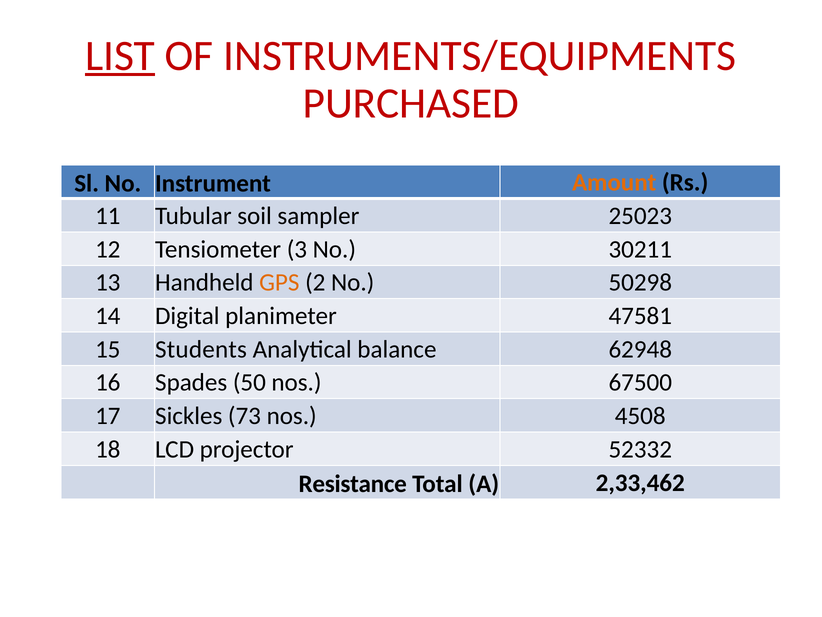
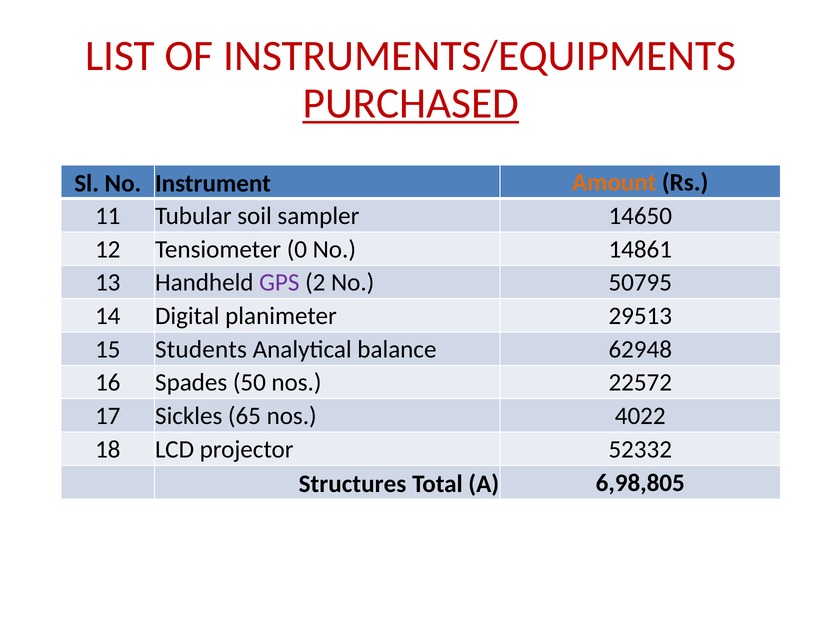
LIST underline: present -> none (120, 56)
PURCHASED underline: none -> present (411, 104)
25023: 25023 -> 14650 (640, 216)
3: 3 -> 0 (297, 249)
30211: 30211 -> 14861 (640, 249)
GPS colour: orange -> purple (279, 282)
50298: 50298 -> 50795 (640, 282)
47581: 47581 -> 29513 (640, 316)
67500: 67500 -> 22572 (640, 382)
73: 73 -> 65 (244, 416)
4508: 4508 -> 4022 (640, 416)
Resistance: Resistance -> Structures (353, 483)
2,33,462: 2,33,462 -> 6,98,805 (640, 482)
